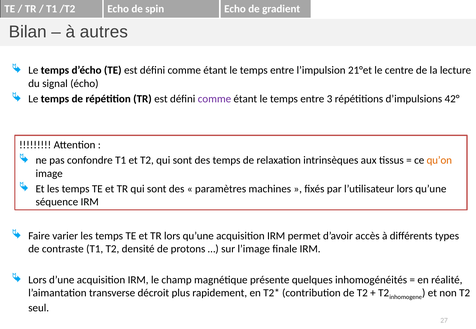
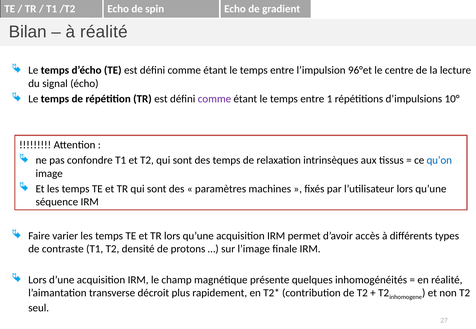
à autres: autres -> réalité (104, 32)
21°et: 21°et -> 96°et (360, 70)
3: 3 -> 1 (330, 99)
42°: 42° -> 10° (452, 99)
qu’on colour: orange -> blue (439, 160)
